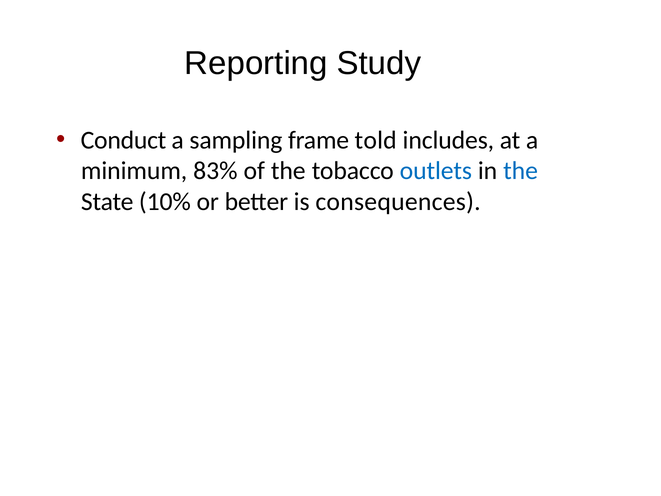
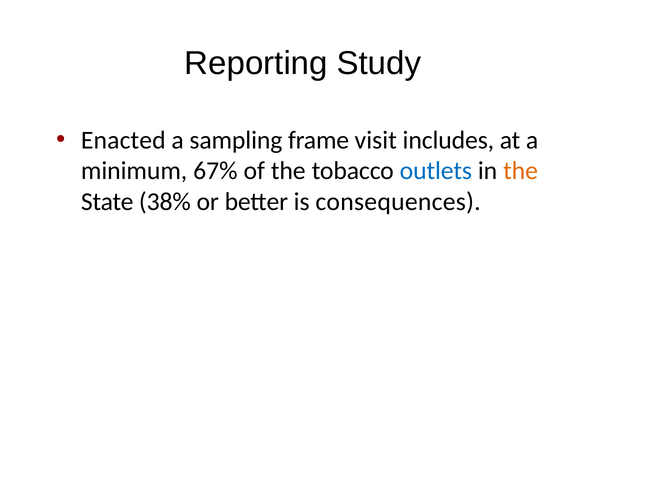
Conduct: Conduct -> Enacted (123, 140)
told: told -> visit (376, 140)
83%: 83% -> 67% (215, 171)
the colour: blue -> orange (521, 171)
10%: 10% -> 38% (165, 202)
